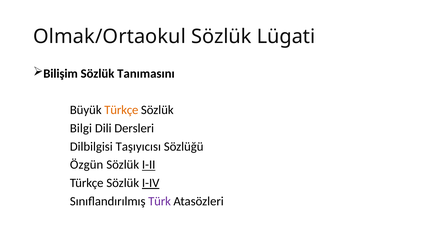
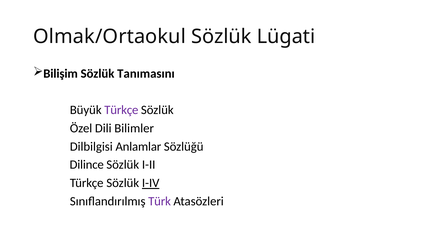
Türkçe colour: orange -> purple (121, 110)
Bilgi: Bilgi -> Özel (81, 128)
Dersleri: Dersleri -> Bilimler (134, 128)
Taşıyıcısı: Taşıyıcısı -> Anlamlar (138, 147)
Özgün: Özgün -> Dilince (87, 165)
I-II underline: present -> none (149, 165)
